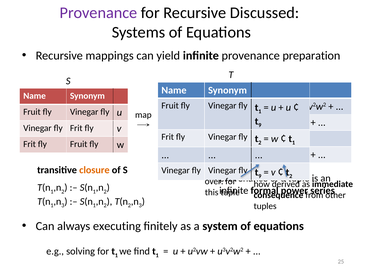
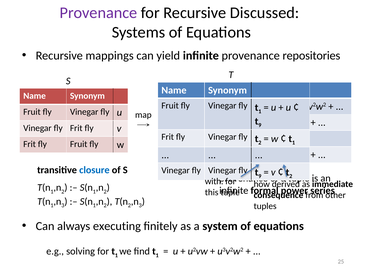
preparation: preparation -> repositories (311, 56)
closure colour: orange -> blue (94, 170)
over: over -> with (214, 182)
